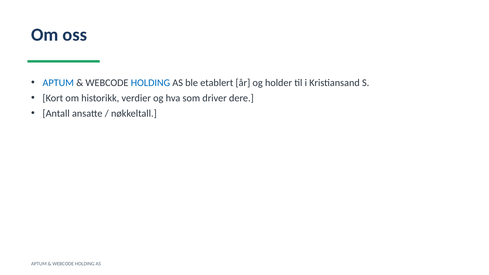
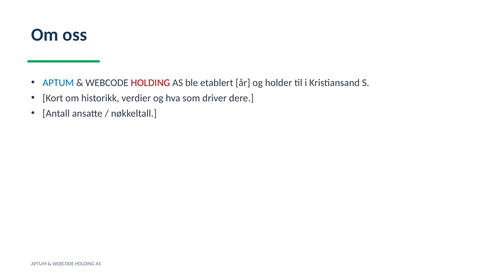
HOLDING colour: blue -> red (150, 83)
